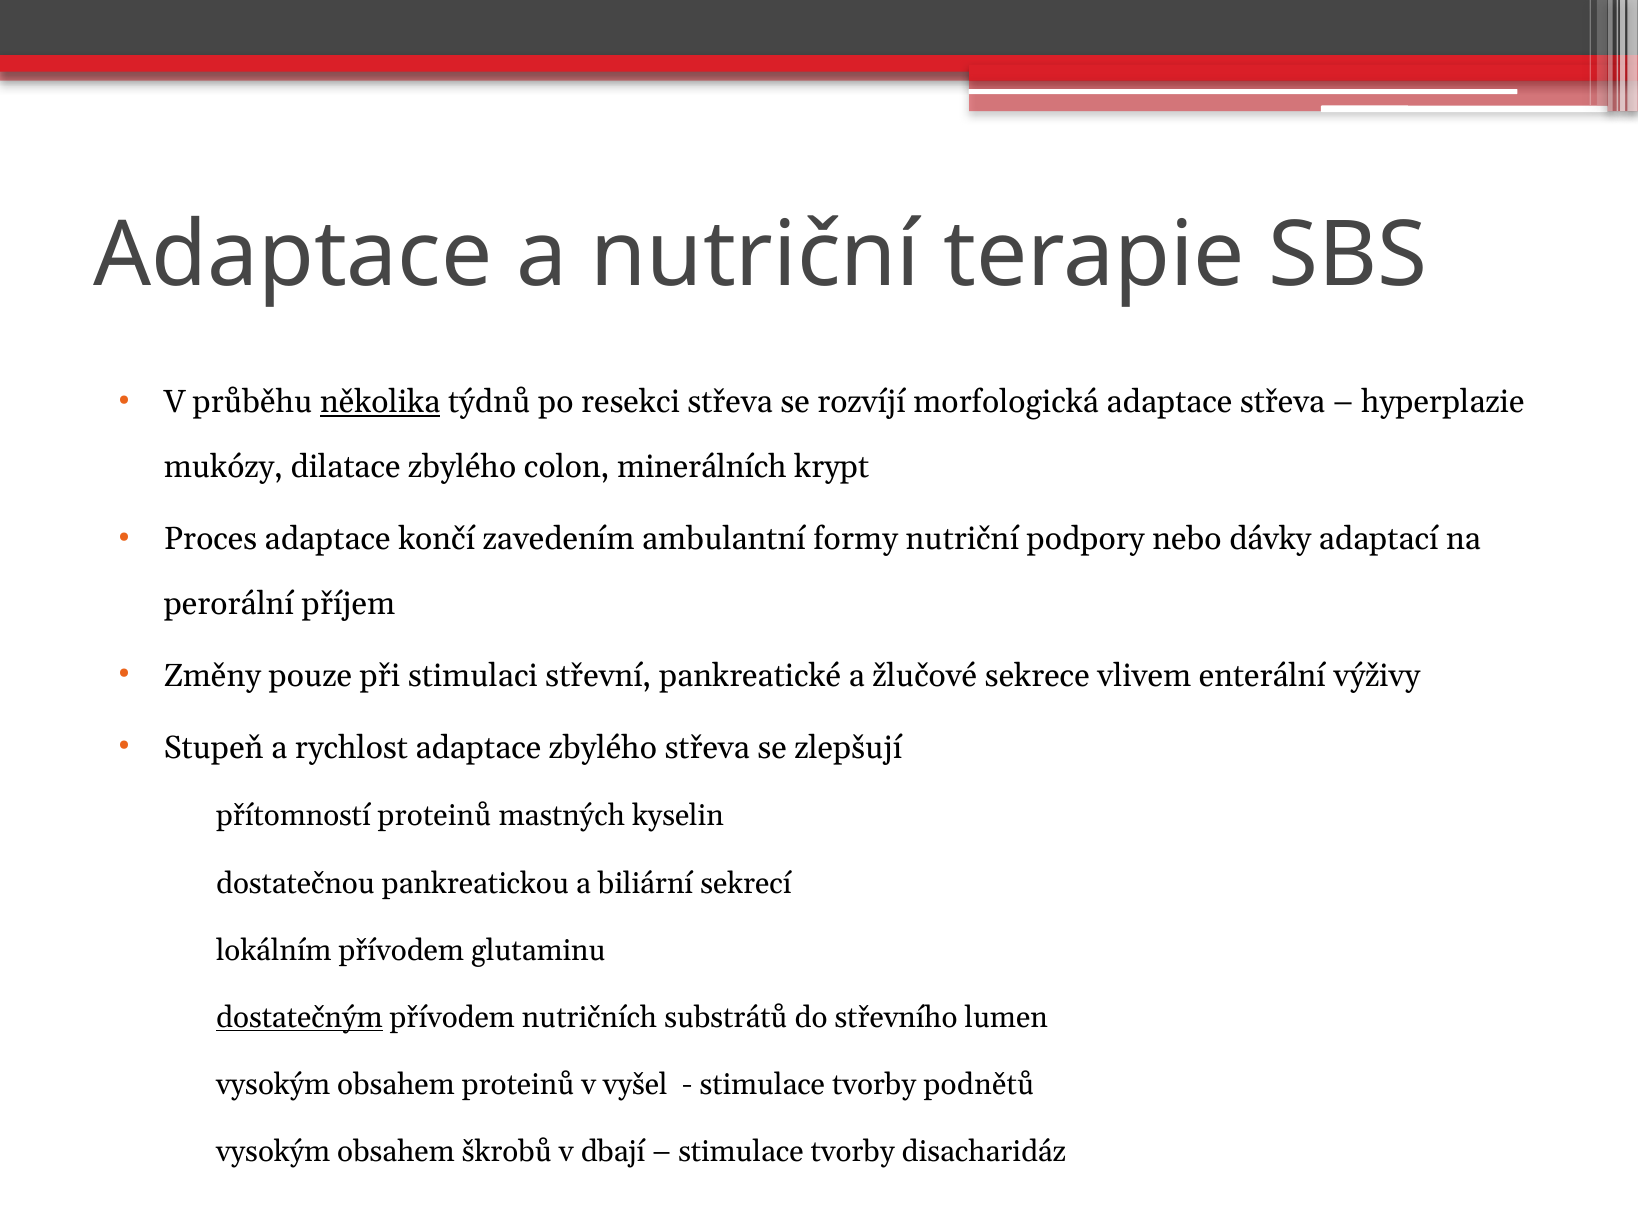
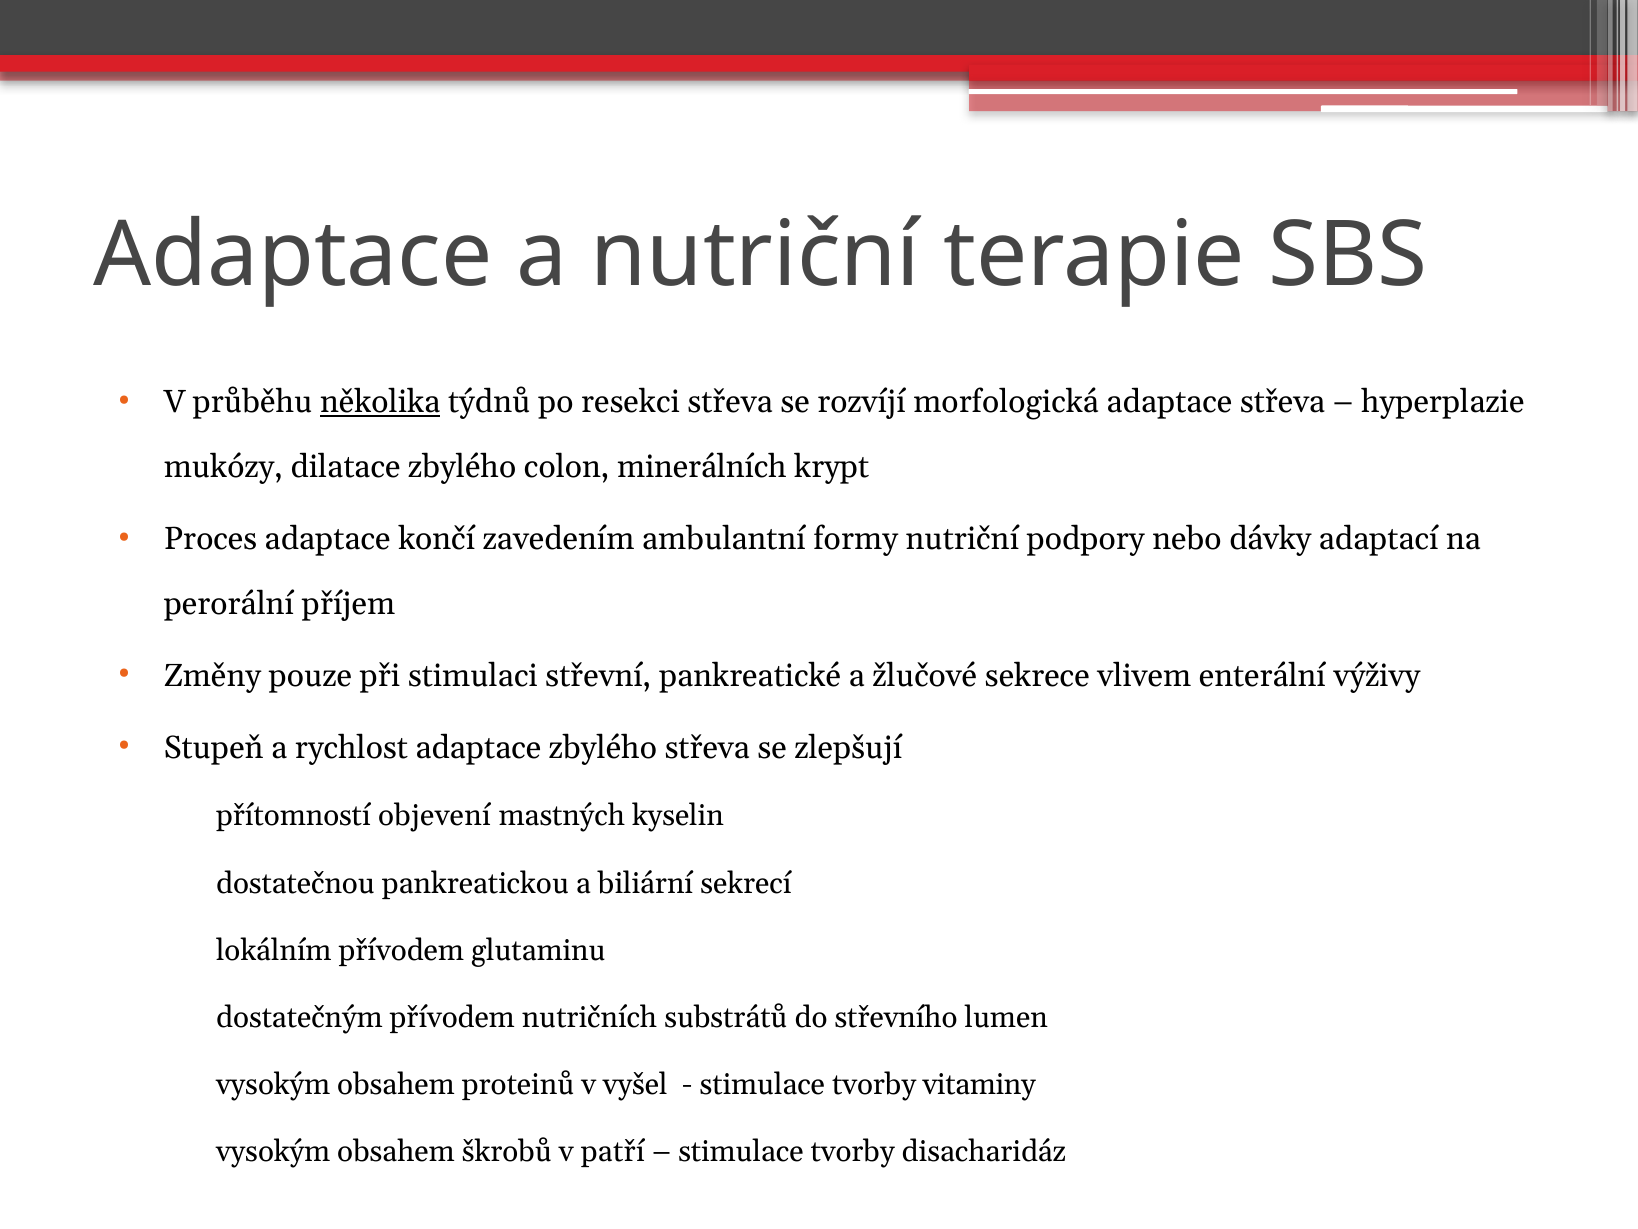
přítomností proteinů: proteinů -> objevení (434, 816)
dostatečným underline: present -> none (299, 1017)
podnětů: podnětů -> vitaminy (979, 1085)
dbají: dbají -> patří (613, 1152)
